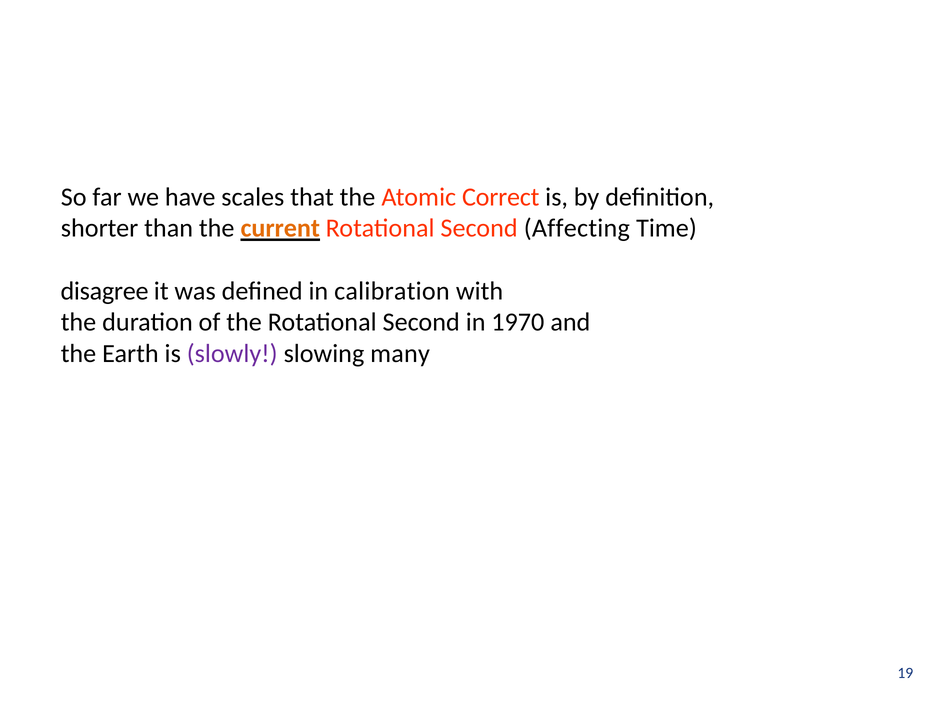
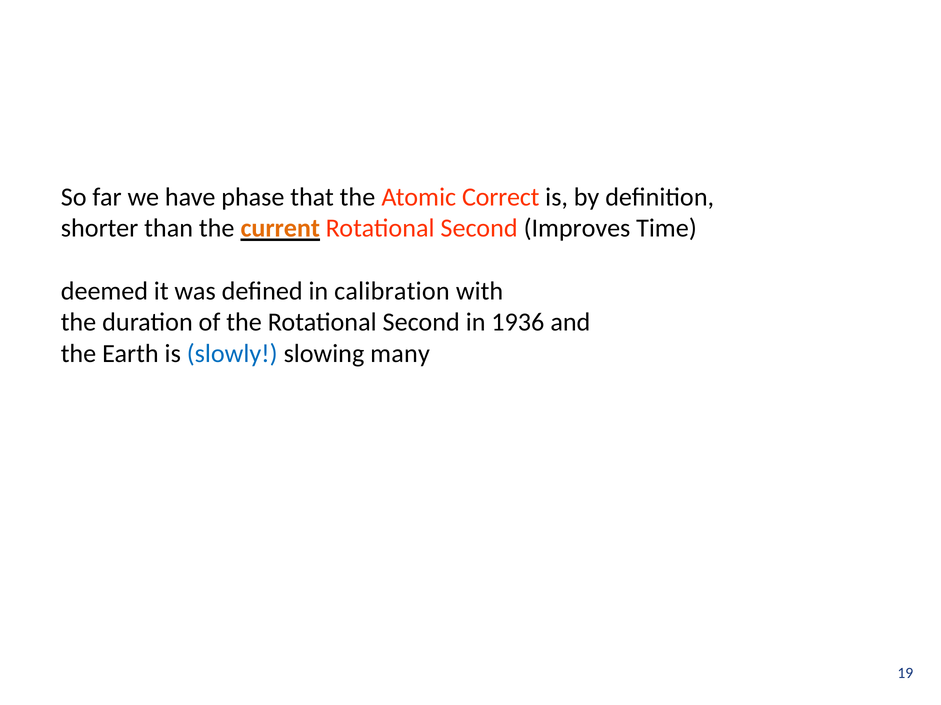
scales: scales -> phase (253, 197)
Affecting: Affecting -> Improves (577, 229)
disagree: disagree -> deemed (104, 291)
1970: 1970 -> 1936 (518, 323)
slowly colour: purple -> blue (232, 354)
